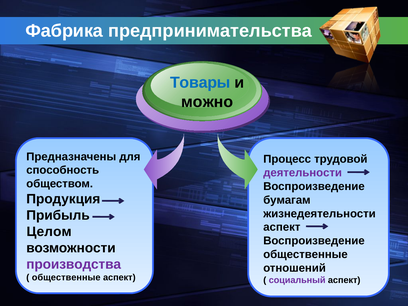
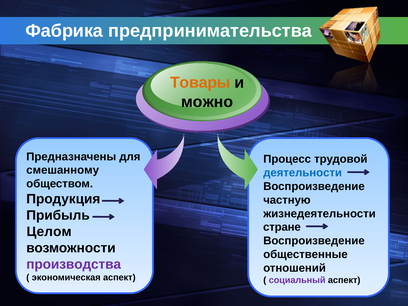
Товары colour: blue -> orange (200, 83)
способность: способность -> смешанному (63, 170)
деятельности colour: purple -> blue (303, 173)
бумагам: бумагам -> частную (287, 200)
аспект: аспект -> стране (282, 227)
общественные: общественные -> экономическая (66, 278)
